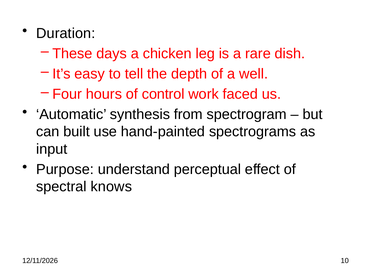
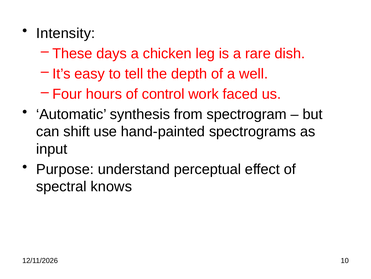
Duration: Duration -> Intensity (66, 33)
built: built -> shift (77, 131)
